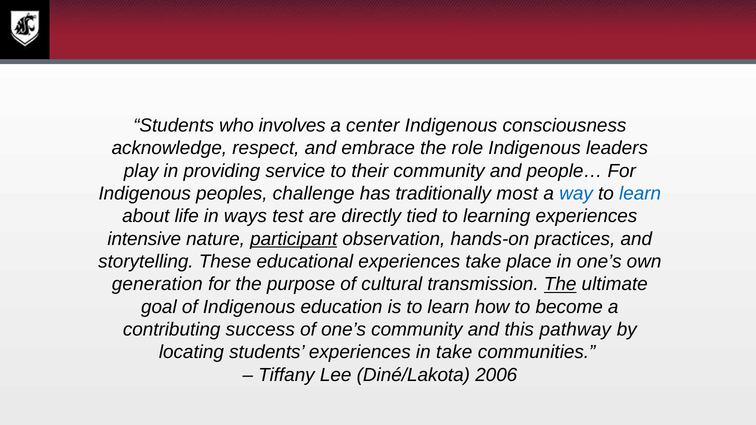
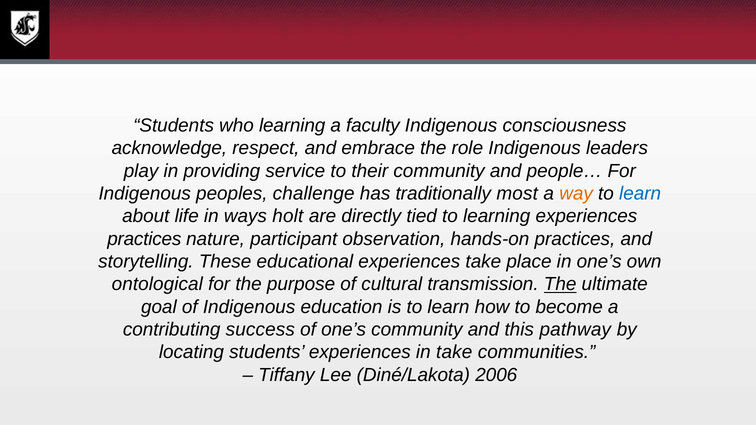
who involves: involves -> learning (292, 126)
center: center -> faculty (373, 126)
way colour: blue -> orange (576, 194)
test: test -> holt (288, 216)
intensive: intensive -> practices (144, 239)
participant underline: present -> none (294, 239)
generation: generation -> ontological (157, 284)
